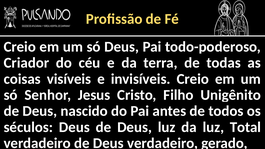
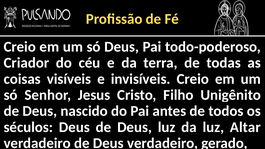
Total: Total -> Altar (245, 127)
